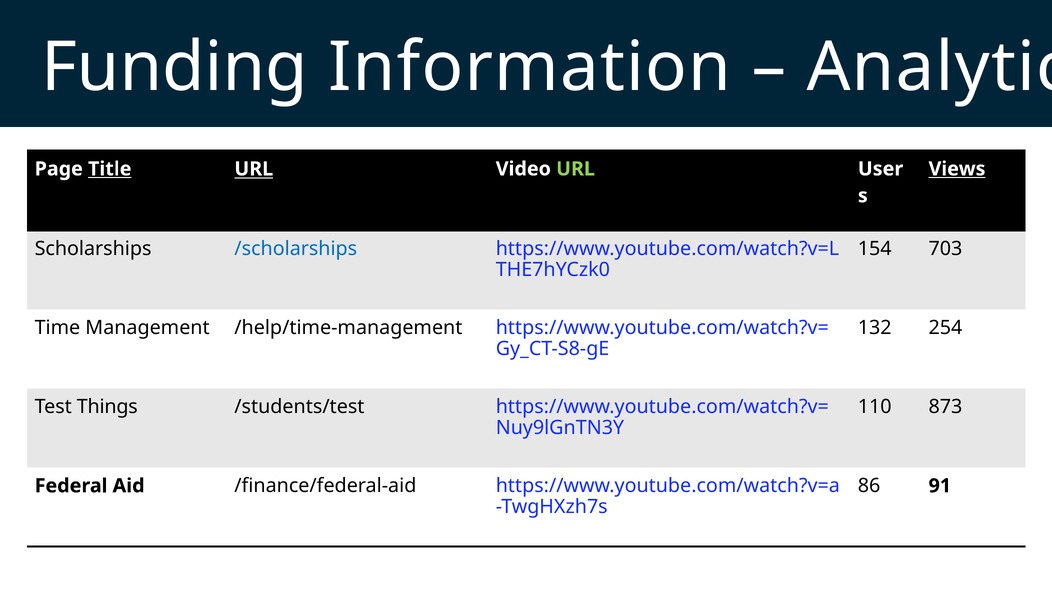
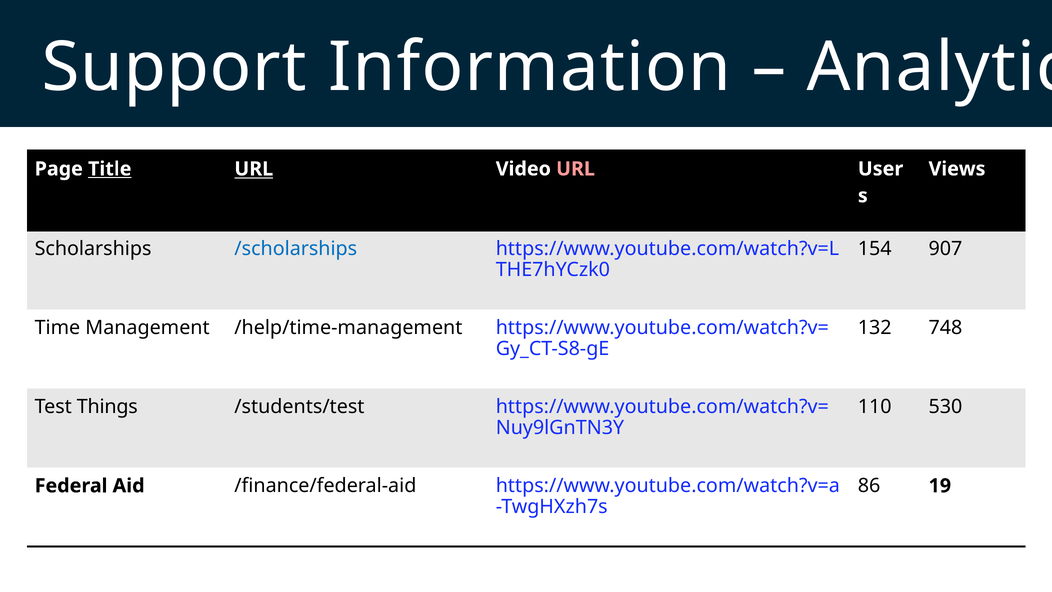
Funding: Funding -> Support (174, 68)
URL colour: light green -> pink (576, 169)
Views underline: present -> none (957, 169)
703: 703 -> 907 (945, 249)
254: 254 -> 748 (945, 328)
873: 873 -> 530 (945, 407)
91: 91 -> 19 (940, 486)
